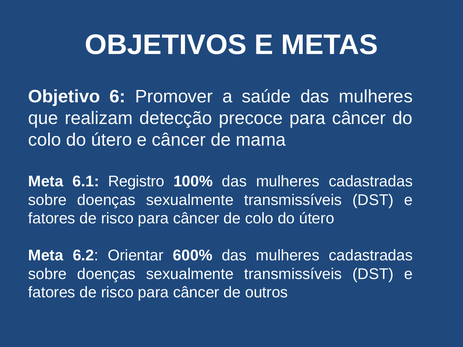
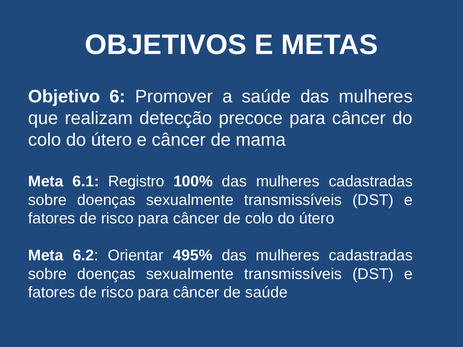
600%: 600% -> 495% (193, 256)
de outros: outros -> saúde (266, 293)
